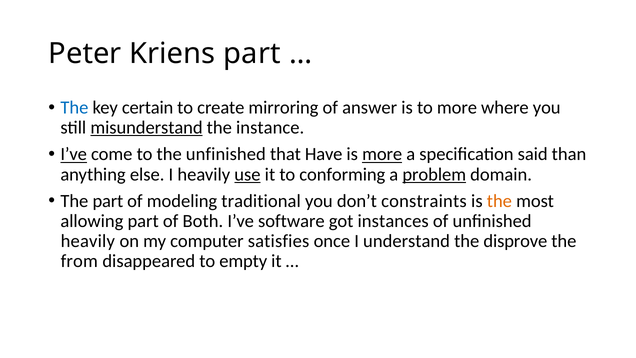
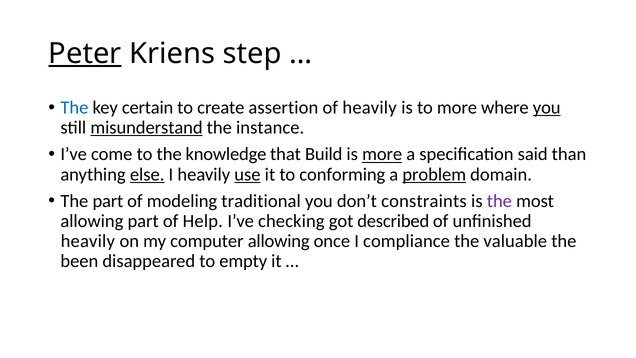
Peter underline: none -> present (85, 53)
Kriens part: part -> step (252, 53)
mirroring: mirroring -> assertion (283, 108)
of answer: answer -> heavily (370, 108)
you underline: none -> present (547, 108)
I’ve underline: present -> none (74, 154)
the unfinished: unfinished -> knowledge (226, 154)
Have: Have -> Build (324, 154)
else underline: none -> present (147, 174)
the colour: orange -> purple (499, 201)
Both: Both -> Help (203, 221)
software: software -> checking (291, 221)
instances: instances -> described (393, 221)
computer satisfies: satisfies -> allowing (279, 241)
understand: understand -> compliance (407, 241)
disprove: disprove -> valuable (515, 241)
from: from -> been (79, 261)
